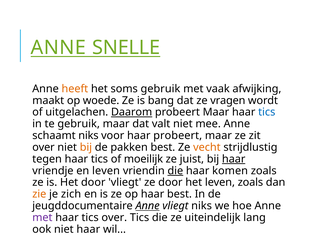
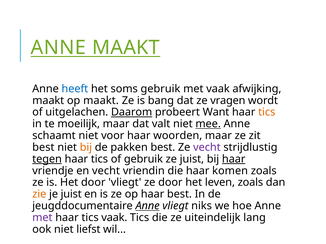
ANNE SNELLE: SNELLE -> MAAKT (126, 48)
heeft colour: orange -> blue (75, 89)
op woede: woede -> maakt (101, 101)
Maar: Maar -> Want (216, 112)
tics colour: blue -> orange (267, 112)
te gebruik: gebruik -> moeilijk (79, 124)
mee underline: none -> present (208, 124)
schaamt niks: niks -> niet (88, 136)
haar probeert: probeert -> woorden (178, 136)
over: over -> best (43, 148)
vecht colour: orange -> purple (207, 148)
tegen underline: none -> present (47, 159)
of moeilijk: moeilijk -> gebruik (143, 159)
en leven: leven -> vecht (106, 171)
die underline: present -> none (175, 171)
je zich: zich -> juist (71, 195)
tics over: over -> vaak (114, 218)
niet haar: haar -> liefst (88, 230)
